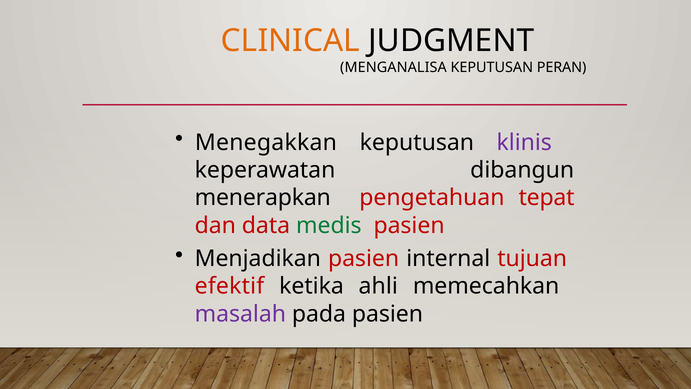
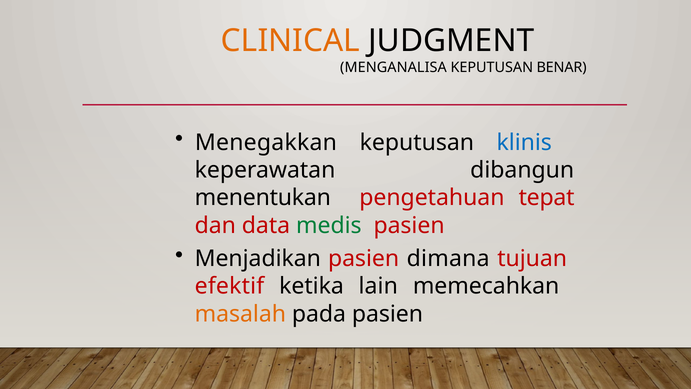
PERAN: PERAN -> BENAR (562, 68)
klinis colour: purple -> blue (524, 142)
menerapkan: menerapkan -> menentukan (263, 198)
internal: internal -> dimana (448, 258)
ahli: ahli -> lain (378, 286)
masalah colour: purple -> orange (240, 314)
